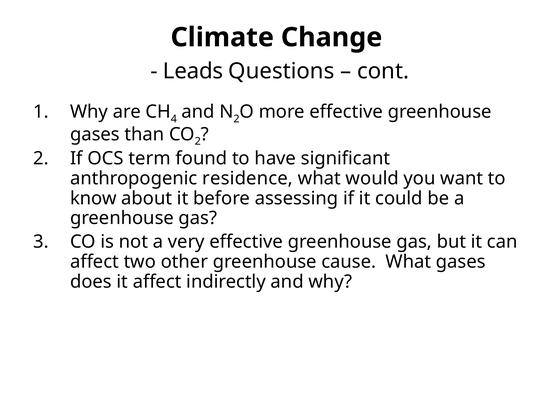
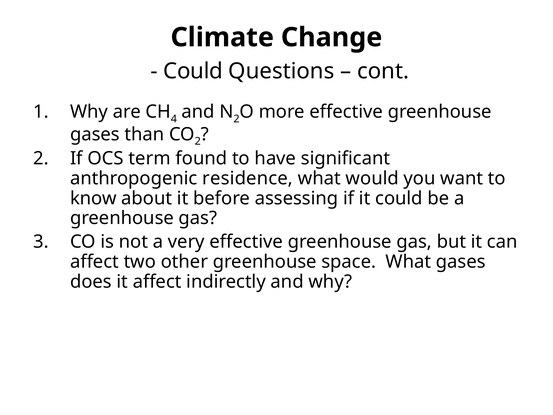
Leads: Leads -> Could (193, 71)
cause: cause -> space (349, 262)
